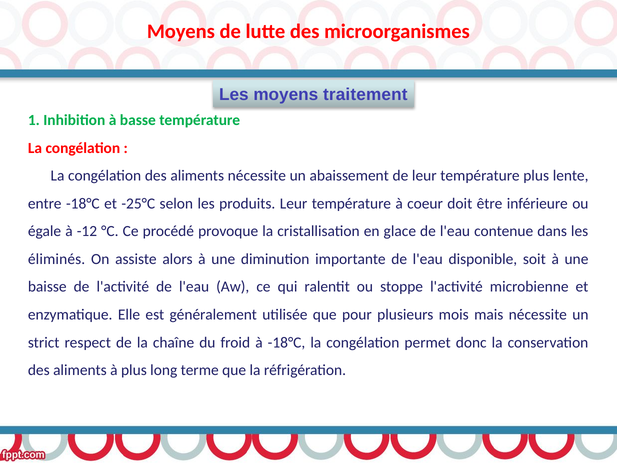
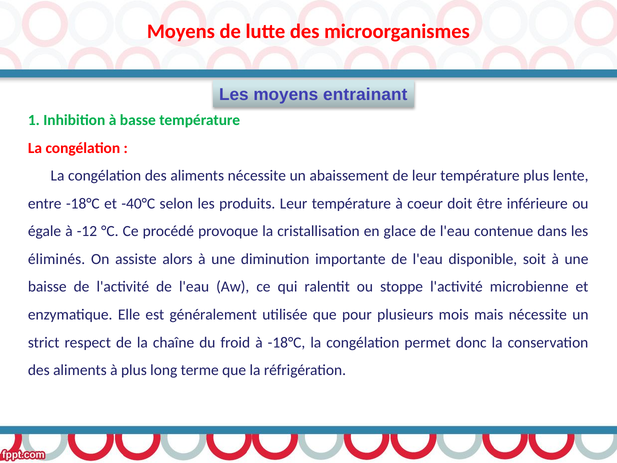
traitement: traitement -> entrainant (365, 95)
-25°C: -25°C -> -40°C (138, 203)
